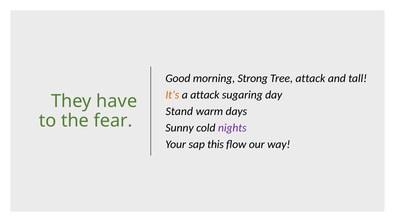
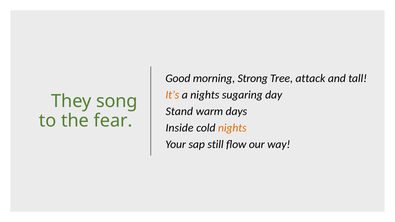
a attack: attack -> nights (205, 95)
have: have -> song (117, 101)
Sunny: Sunny -> Inside (179, 128)
nights colour: purple -> orange (232, 128)
this: this -> still (216, 144)
